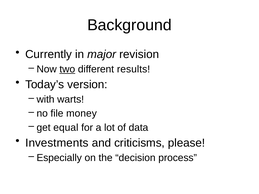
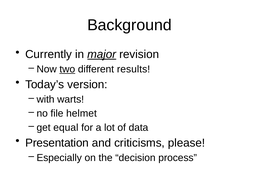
major underline: none -> present (102, 54)
money: money -> helmet (81, 114)
Investments: Investments -> Presentation (57, 143)
